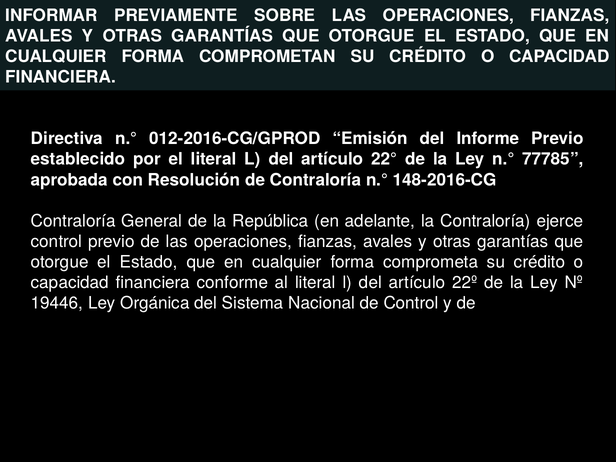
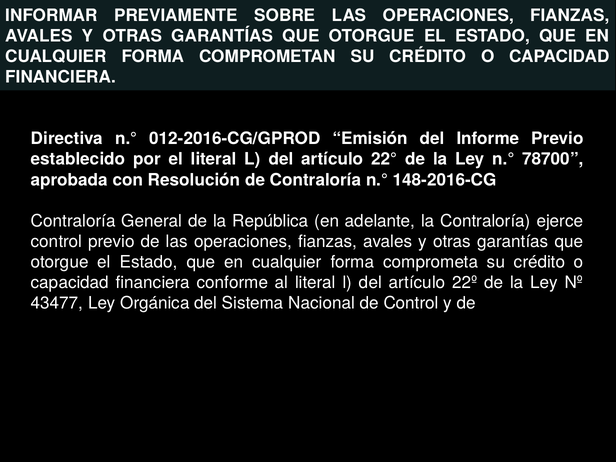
77785: 77785 -> 78700 (553, 159)
19446: 19446 -> 43477 (57, 303)
